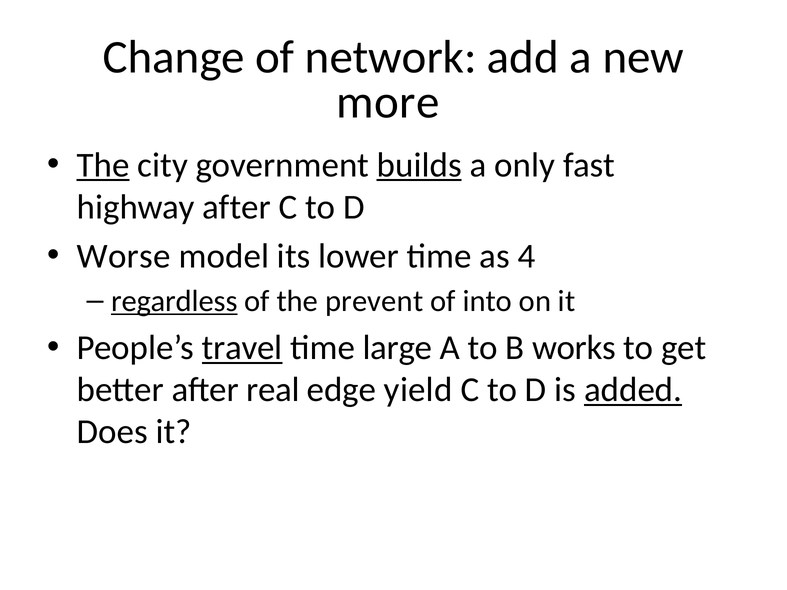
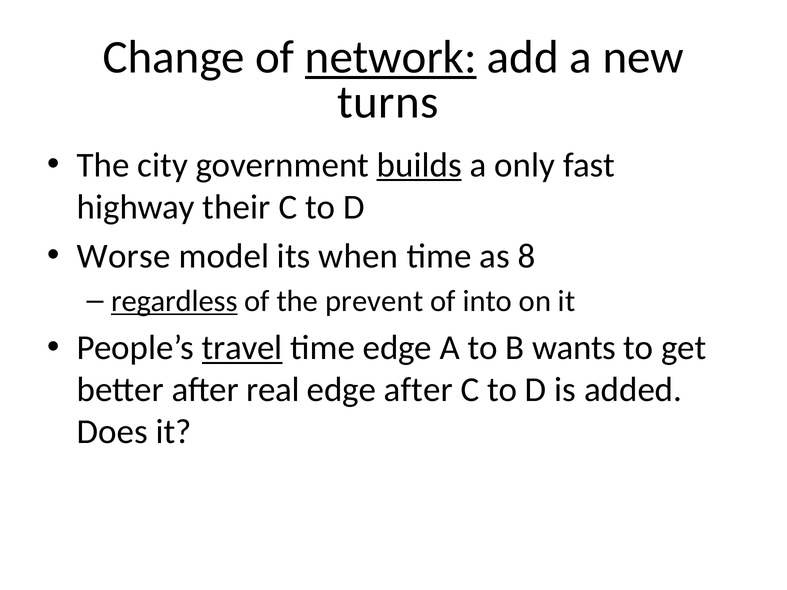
network underline: none -> present (391, 57)
more: more -> turns (388, 102)
The underline: present -> none (103, 165)
highway after: after -> their (236, 207)
lower: lower -> when (358, 256)
4: 4 -> 8 (527, 256)
time large: large -> edge (397, 348)
works: works -> wants (574, 348)
edge yield: yield -> after (418, 390)
added underline: present -> none (633, 390)
